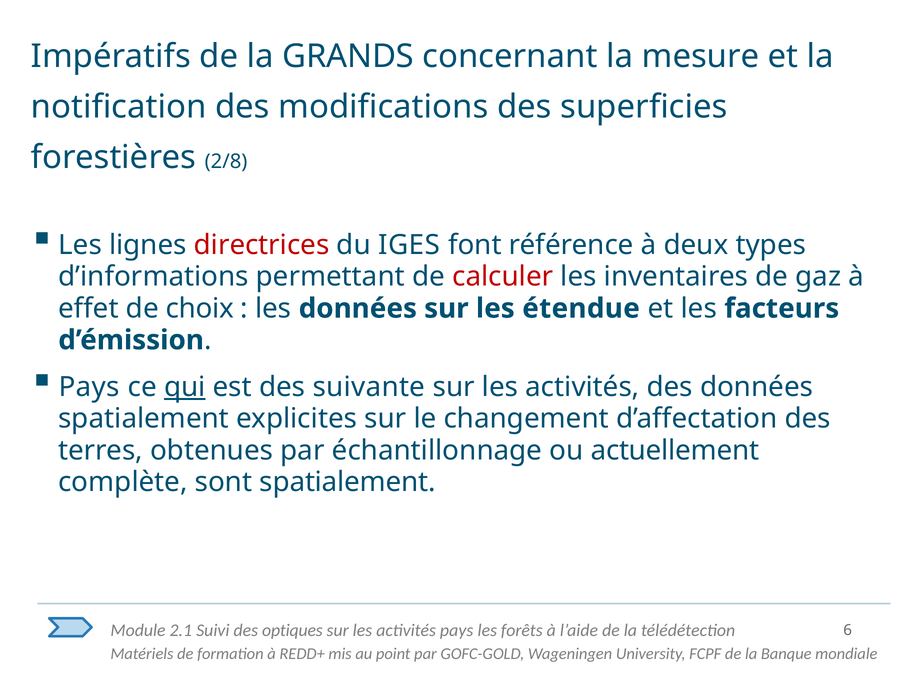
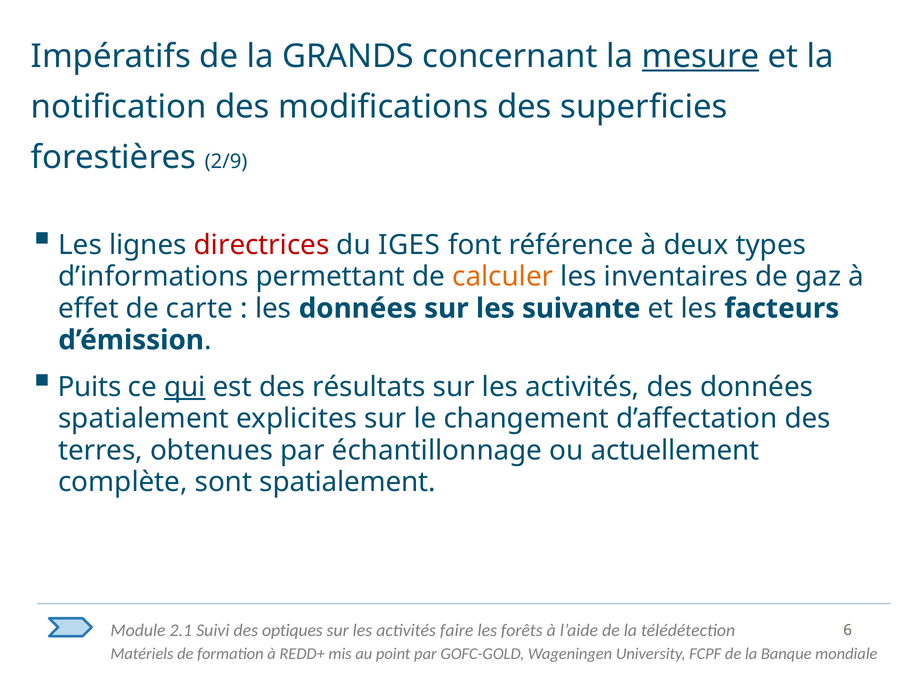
mesure underline: none -> present (701, 56)
2/8: 2/8 -> 2/9 (226, 162)
calculer colour: red -> orange (503, 277)
choix: choix -> carte (199, 309)
étendue: étendue -> suivante (581, 309)
Pays: Pays -> Puits (90, 387)
suivante: suivante -> résultats (369, 387)
activités pays: pays -> faire (457, 631)
